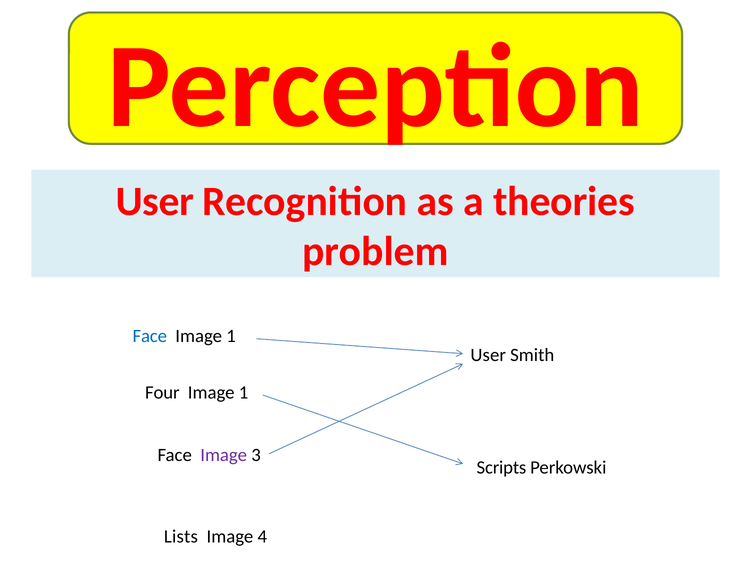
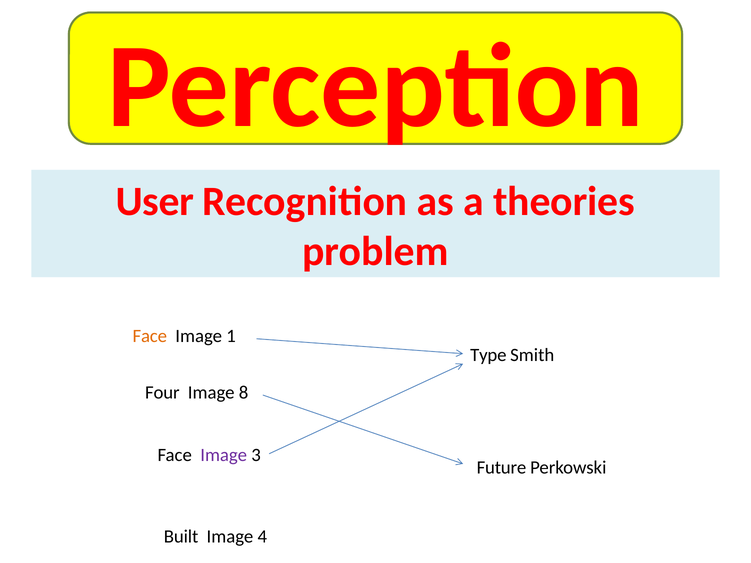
Face colour: blue -> orange (150, 336)
User: User -> Type (488, 355)
1: 1 -> 8 (244, 393)
Scripts: Scripts -> Future (501, 468)
Lists: Lists -> Built (181, 537)
